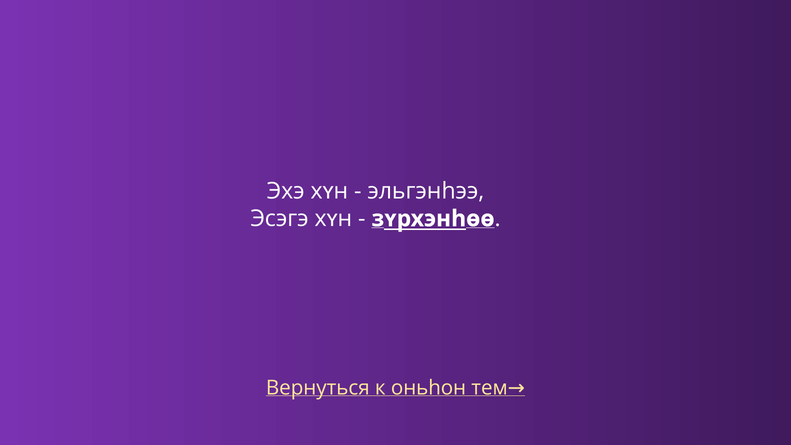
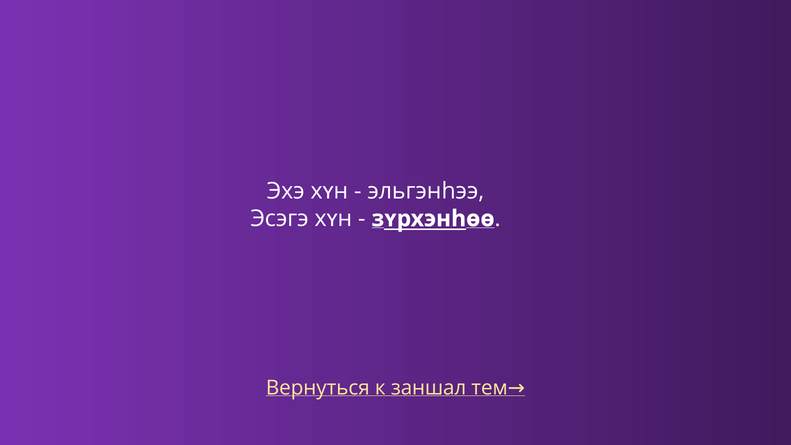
оньhон: оньhон -> заншал (429, 388)
